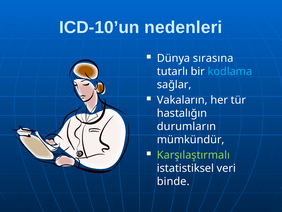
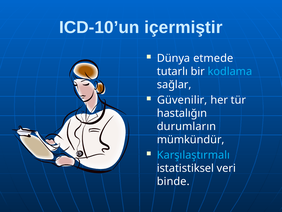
nedenleri: nedenleri -> içermiştir (183, 27)
sırasına: sırasına -> etmede (213, 58)
Vakaların: Vakaların -> Güvenilir (182, 100)
Karşılaştırmalı colour: light green -> light blue (193, 155)
